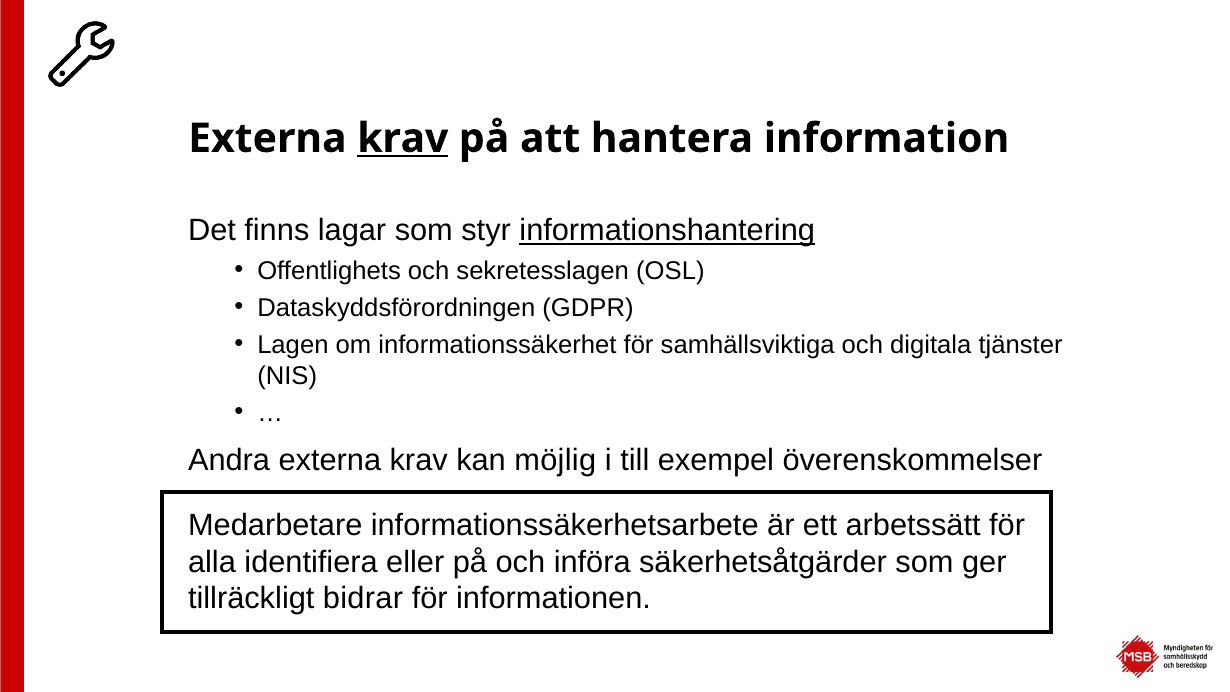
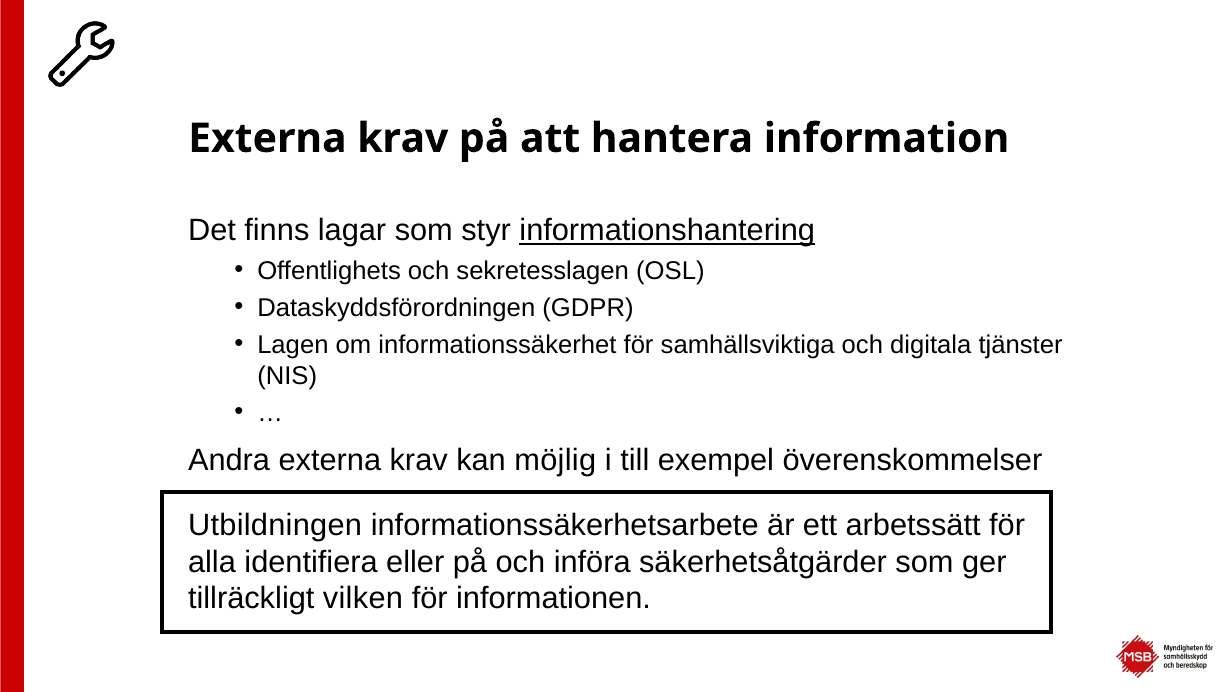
krav underline: present -> none (403, 138)
Medarbetare: Medarbetare -> Utbildningen (275, 525)
bidrar: bidrar -> vilken (363, 599)
